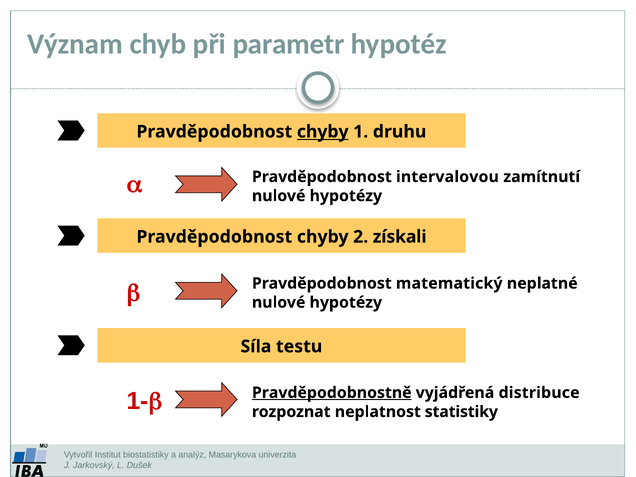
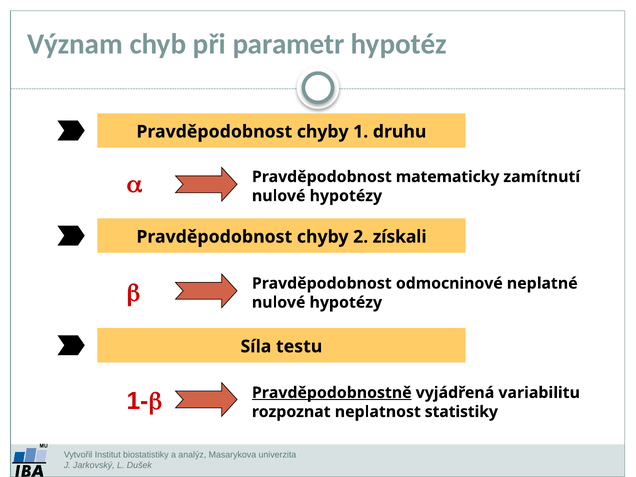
chyby underline: present -> none (323, 132)
intervalovou: intervalovou -> matematicky (448, 177)
matematický: matematický -> odmocninové (449, 283)
distribuce: distribuce -> variabilitu (539, 393)
